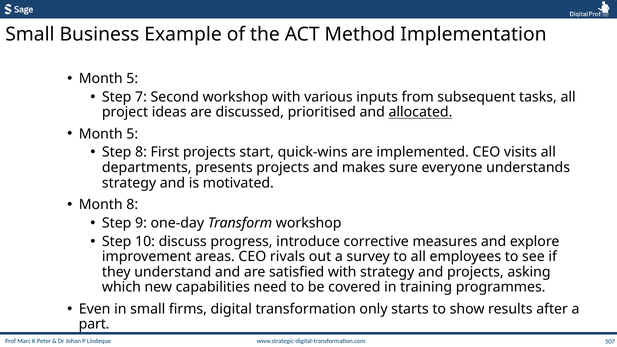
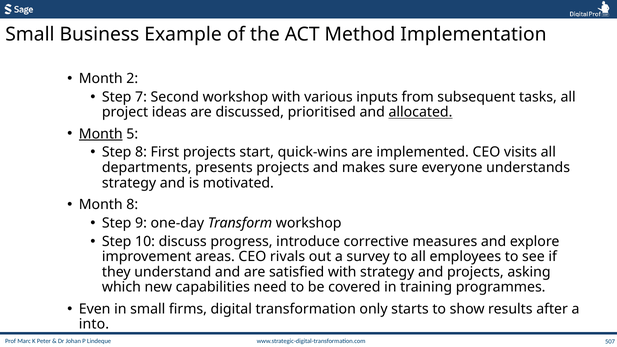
5: 5 -> 2 (132, 78)
Month underline: none -> present (101, 134)
part: part -> into (94, 324)
